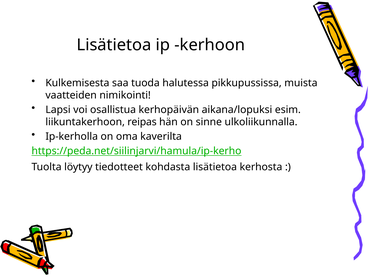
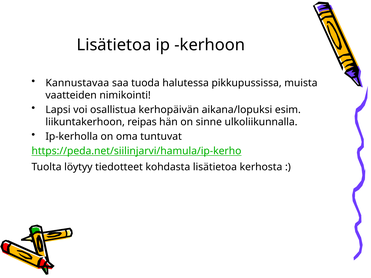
Kulkemisesta: Kulkemisesta -> Kannustavaa (77, 83)
kaverilta: kaverilta -> tuntuvat (161, 137)
